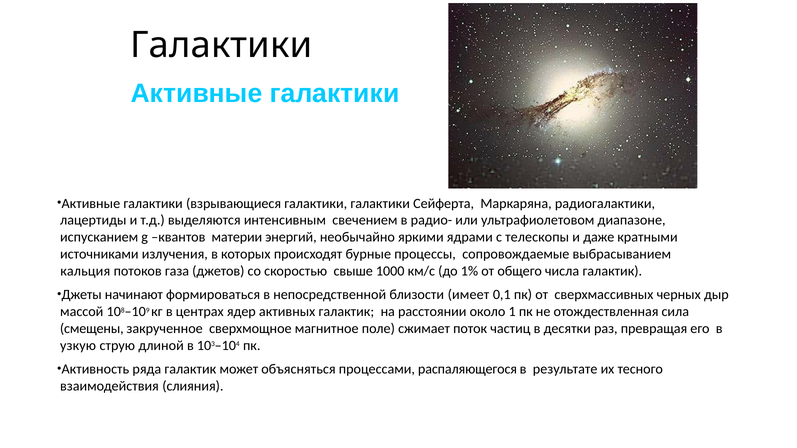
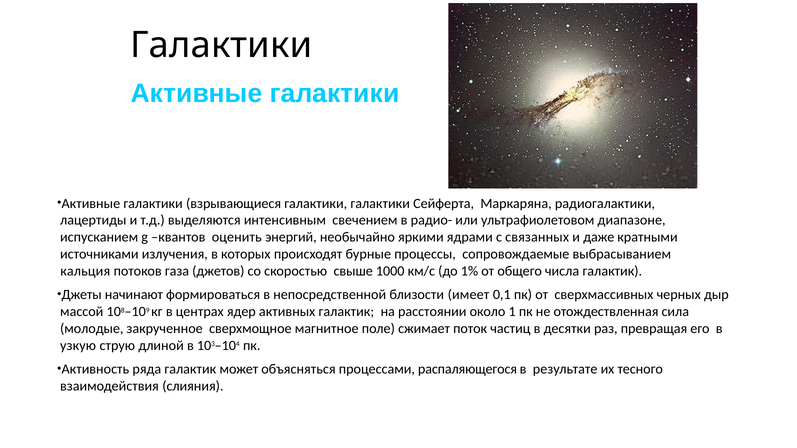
материи: материи -> оценить (237, 237)
телескопы: телескопы -> связанных (537, 237)
смещены: смещены -> молодые (92, 329)
